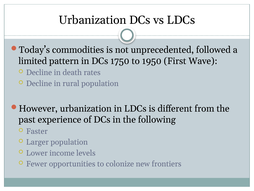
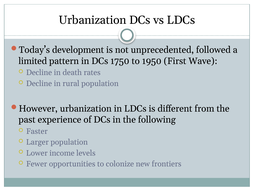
commodities: commodities -> development (78, 50)
